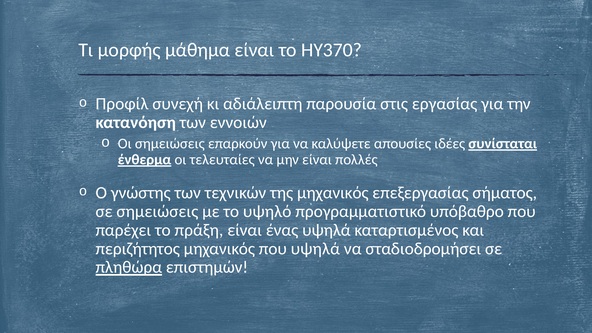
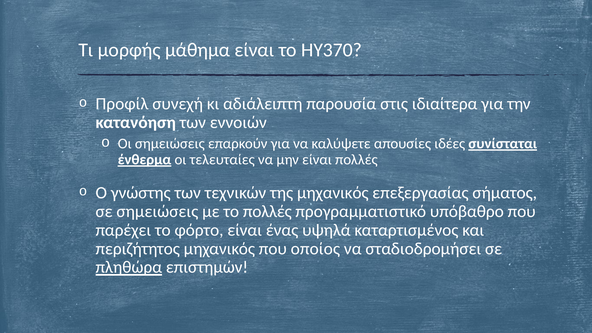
εργασίας: εργασίας -> ιδιαίτερα (445, 104)
το υψηλό: υψηλό -> πολλές (267, 211)
πράξη: πράξη -> φόρτο (199, 230)
που υψηλά: υψηλά -> οποίος (315, 249)
